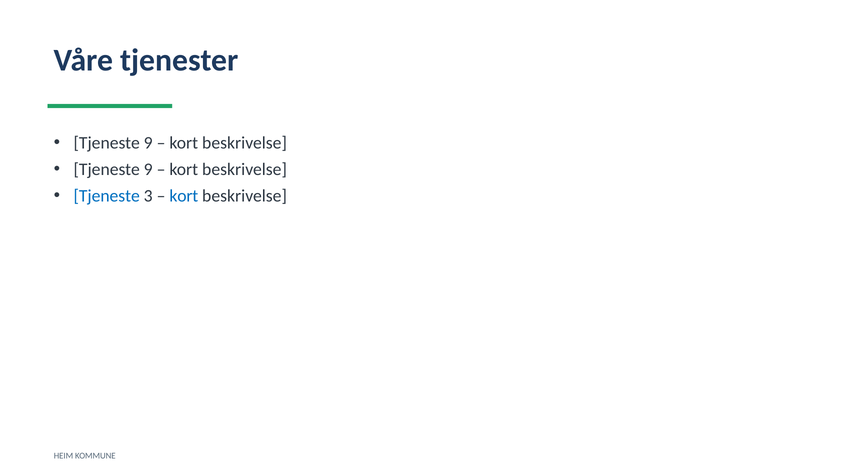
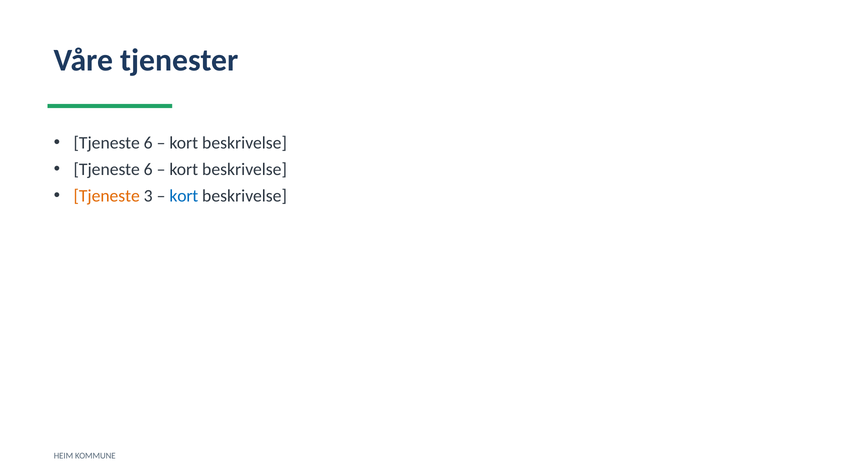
9: 9 -> 6 (148, 143)
9: 9 -> 6 (148, 170)
Tjeneste colour: blue -> orange (107, 196)
